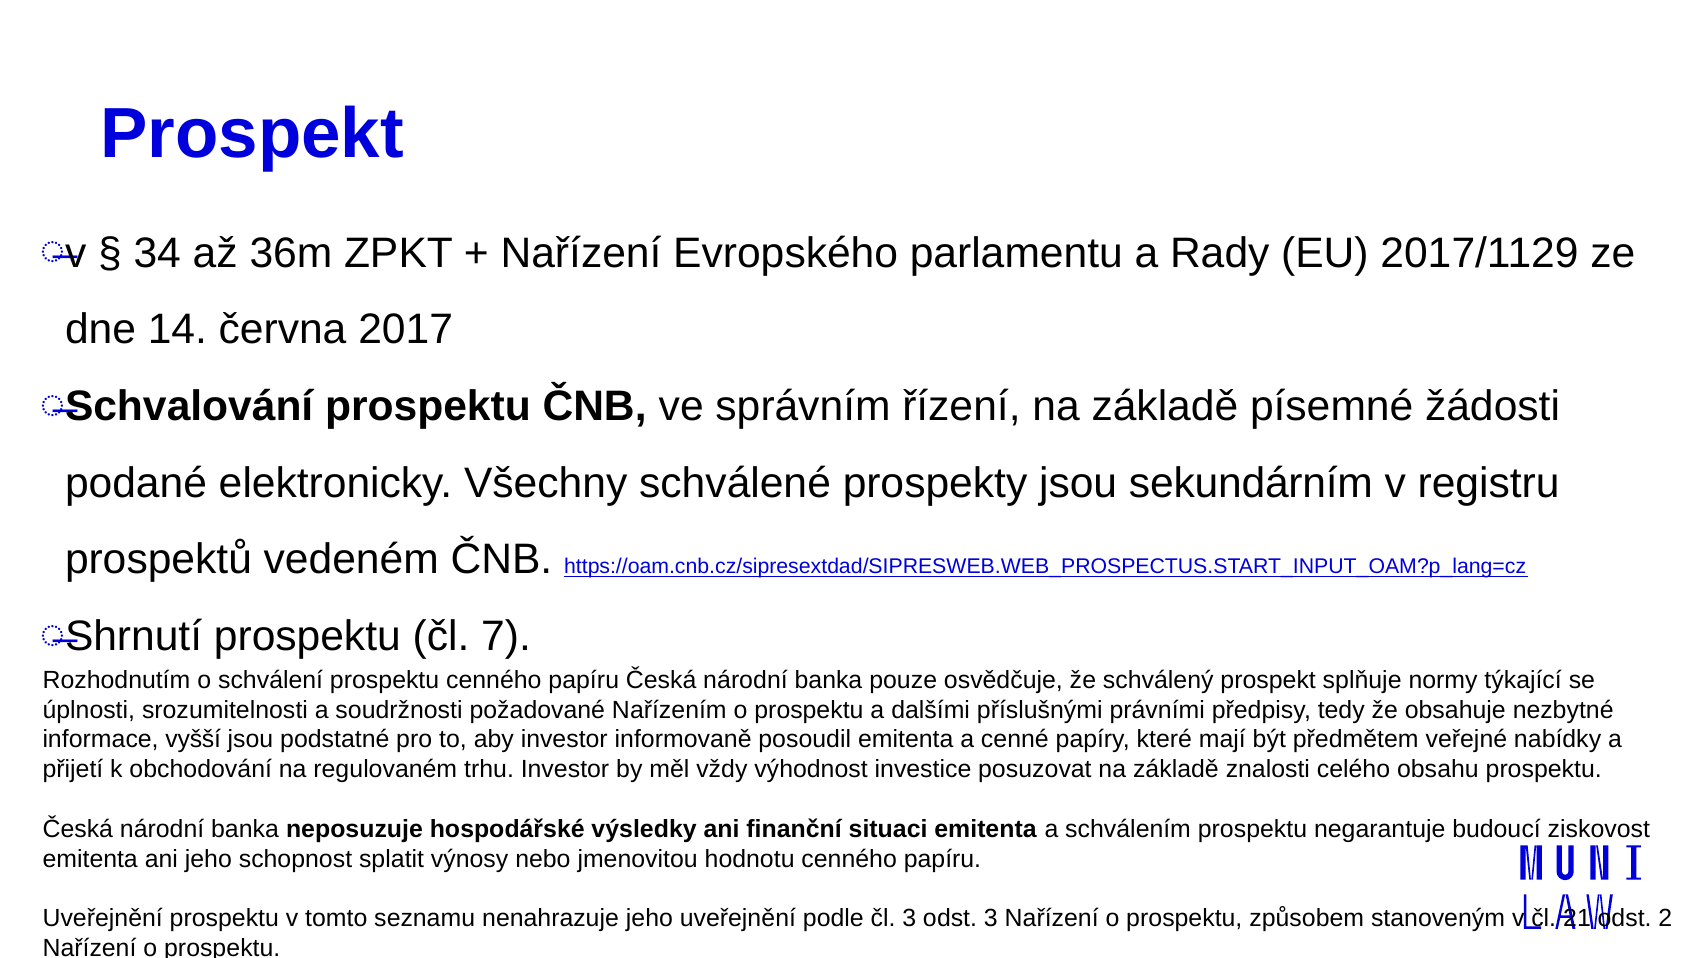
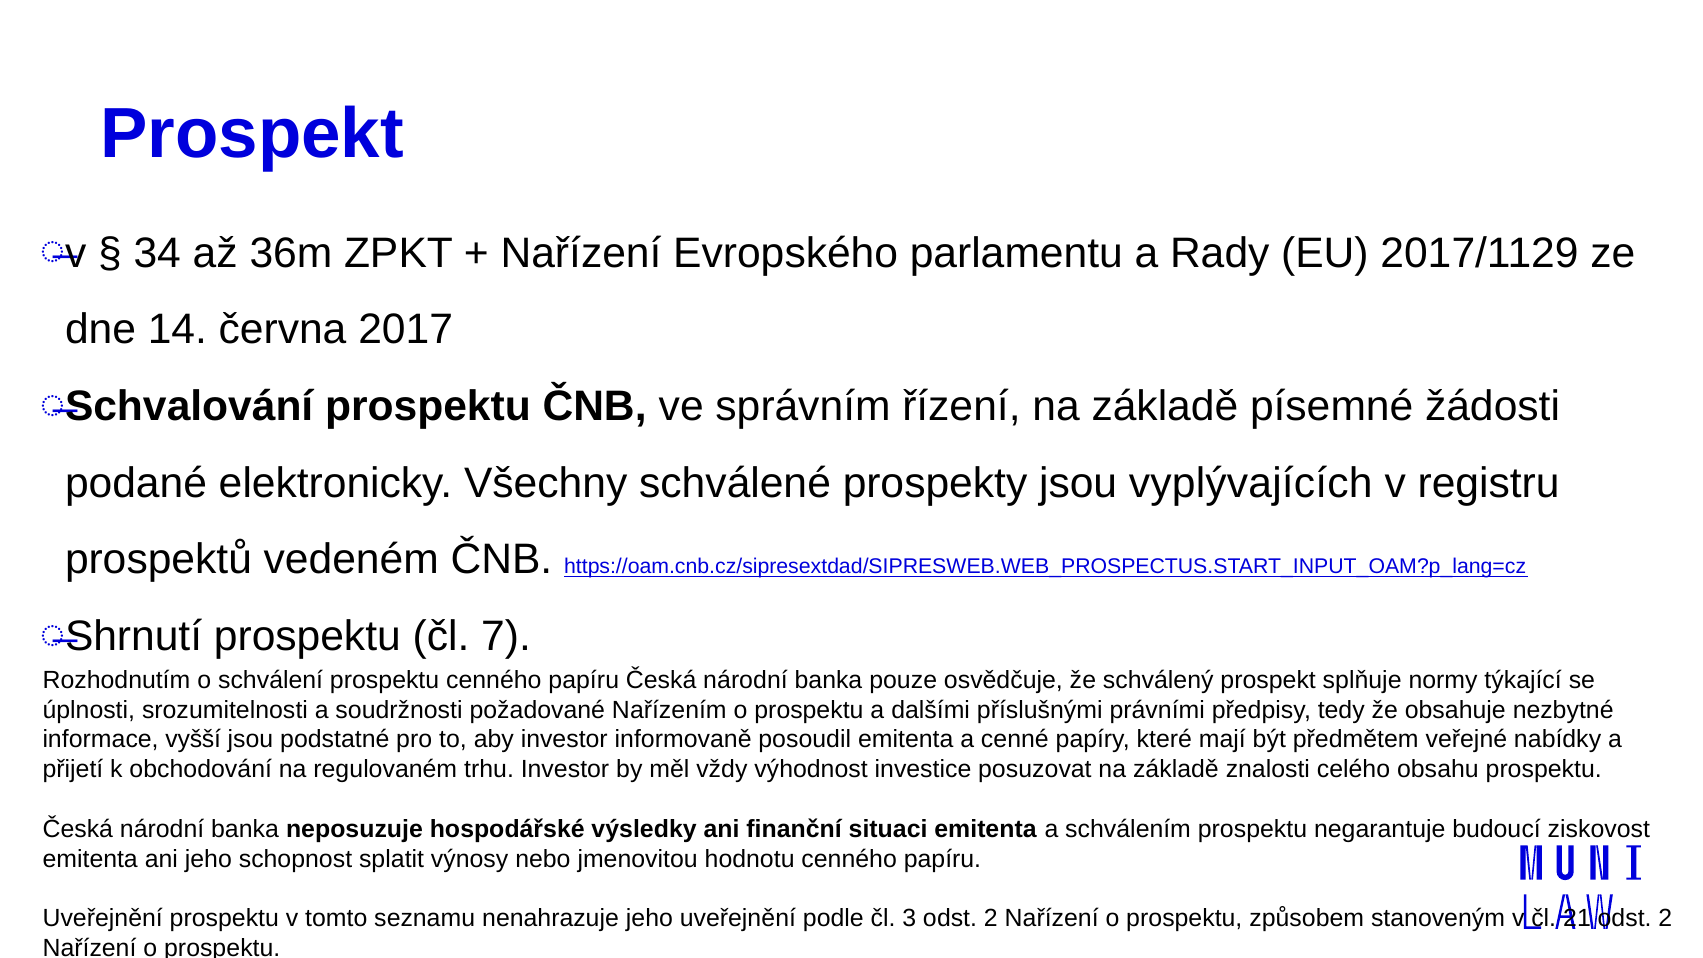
sekundárním: sekundárním -> vyplývajících (1251, 483)
3 odst 3: 3 -> 2 (991, 919)
